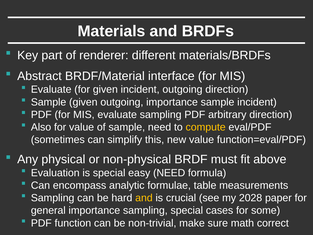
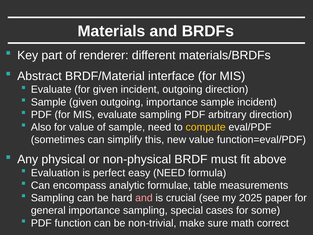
is special: special -> perfect (109, 173)
and colour: yellow -> pink (144, 198)
2028: 2028 -> 2025 (251, 198)
